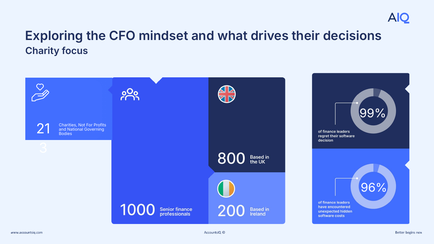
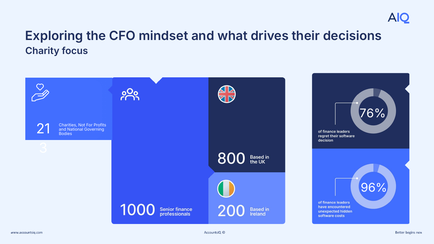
99%: 99% -> 76% (373, 114)
